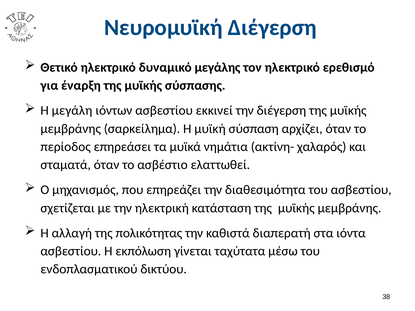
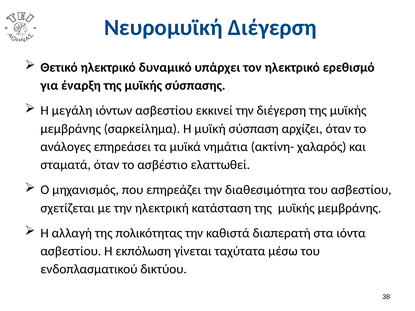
μεγάλης: μεγάλης -> υπάρχει (217, 67)
περίοδος: περίοδος -> ανάλογες (66, 147)
